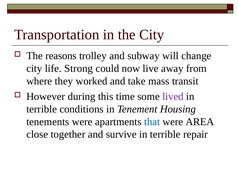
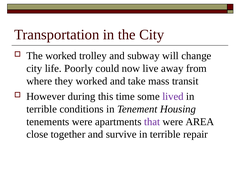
The reasons: reasons -> worked (61, 56)
Strong: Strong -> Poorly (79, 69)
that colour: blue -> purple (152, 122)
